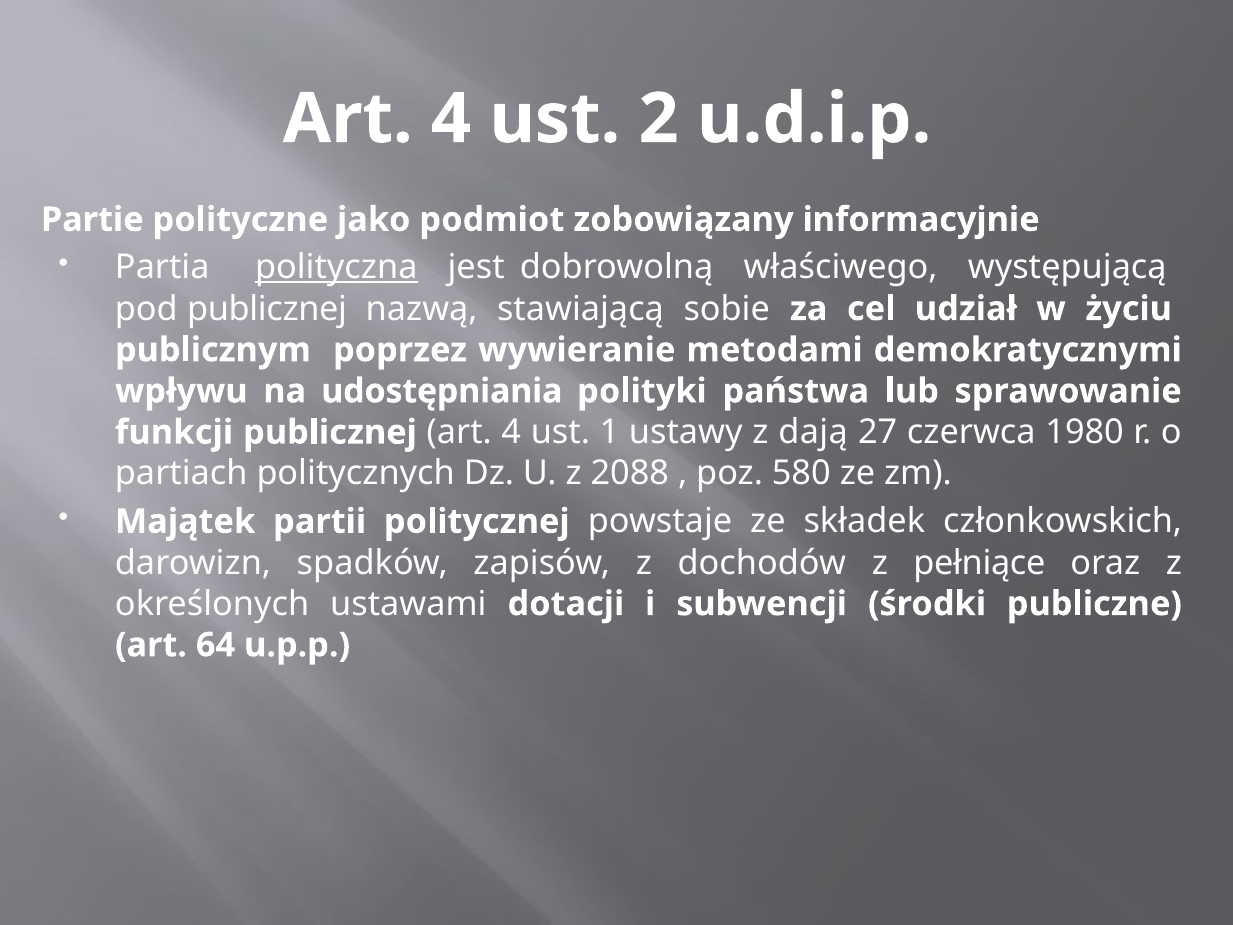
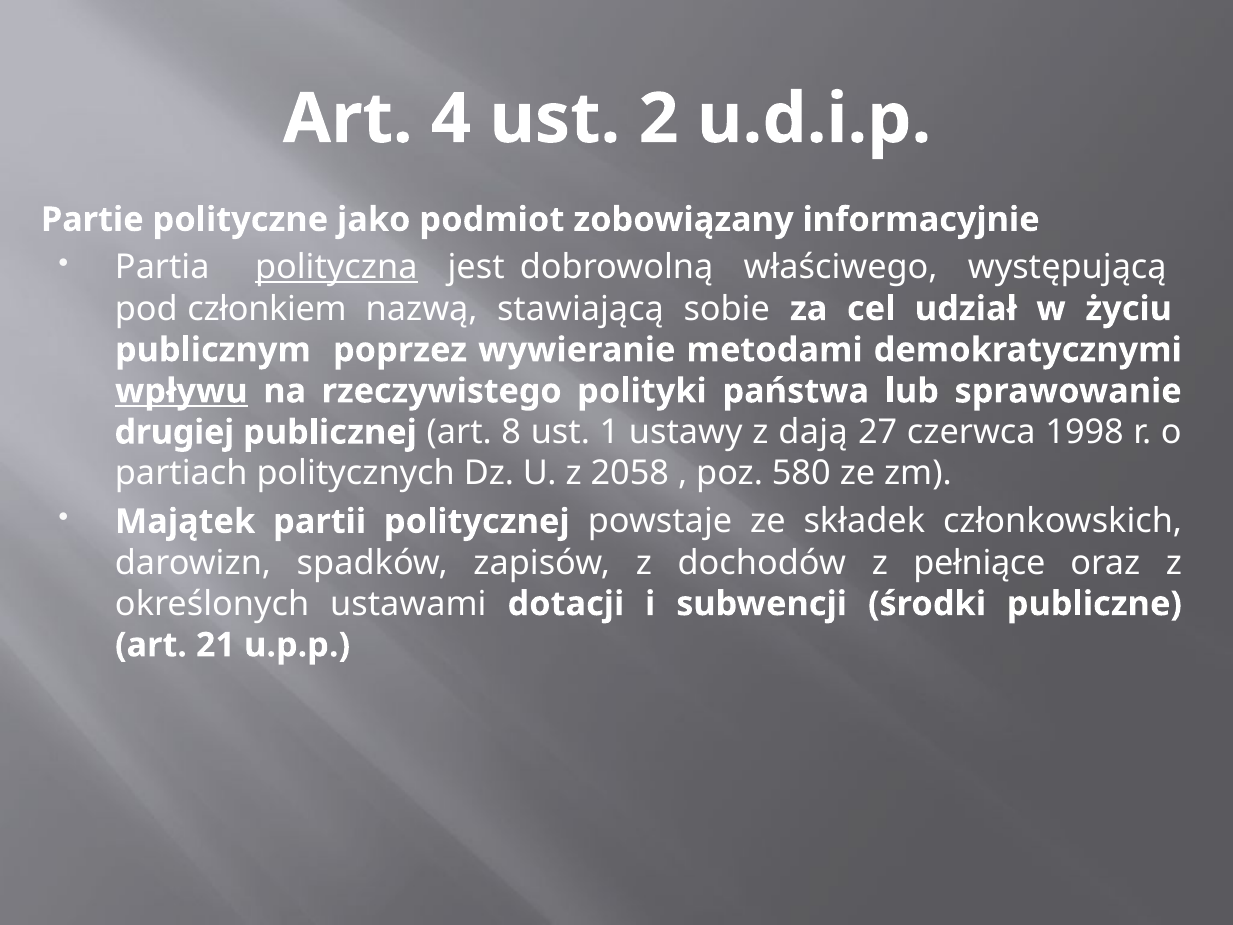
pod publicznej: publicznej -> członkiem (267, 309)
wpływu underline: none -> present (181, 391)
udostępniania: udostępniania -> rzeczywistego (442, 391)
funkcji: funkcji -> drugiej (174, 432)
publicznej art 4: 4 -> 8 (511, 432)
1980: 1980 -> 1998 (1085, 432)
2088: 2088 -> 2058 (630, 473)
64: 64 -> 21 (216, 645)
